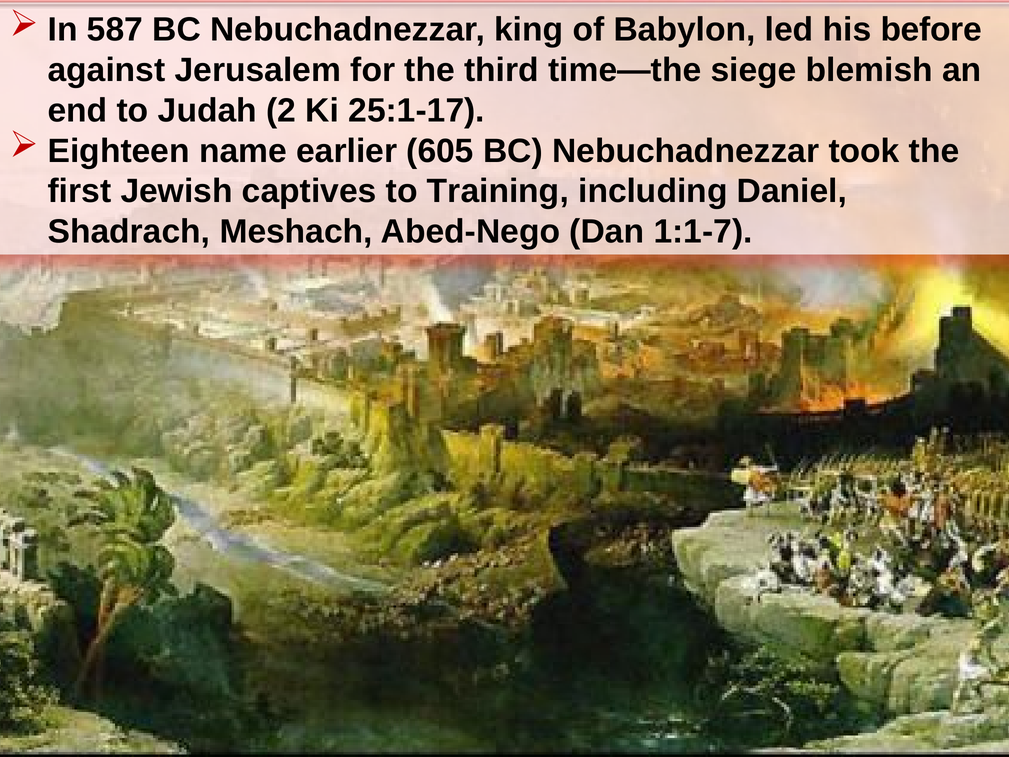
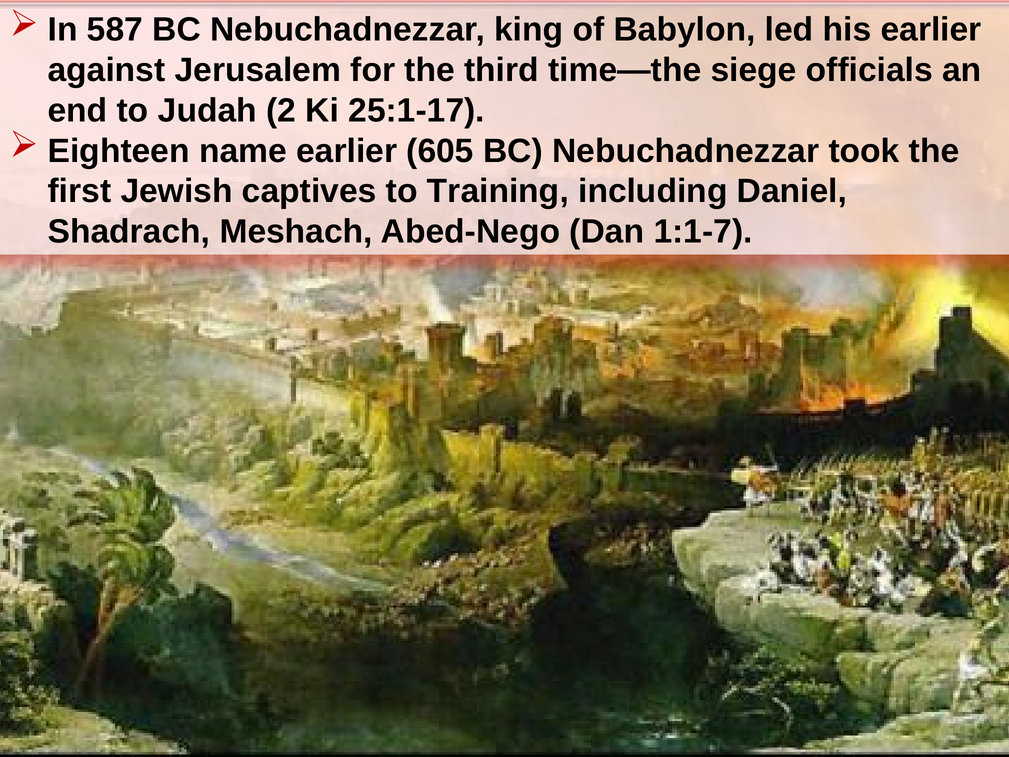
his before: before -> earlier (931, 30)
blemish: blemish -> officials (869, 70)
